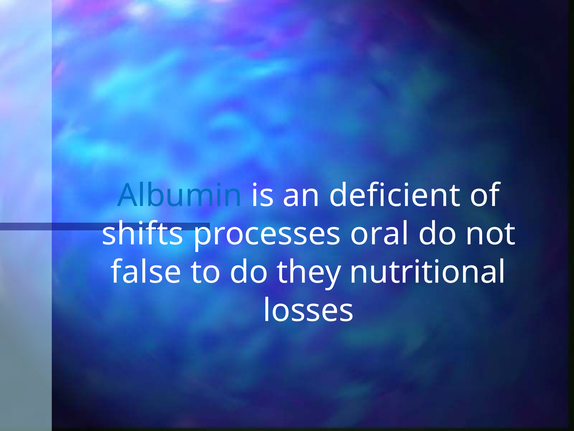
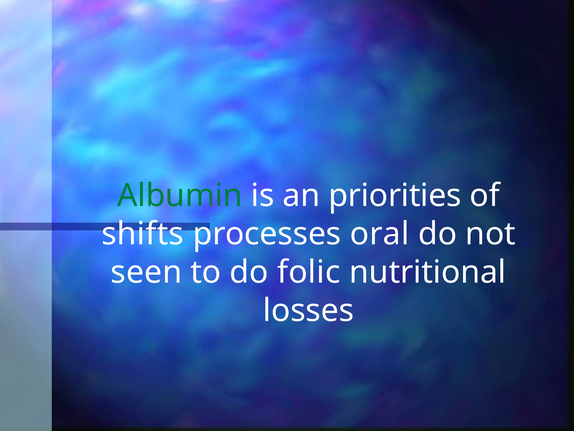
Albumin colour: blue -> green (180, 195)
deficient: deficient -> priorities (395, 195)
false: false -> seen (146, 272)
they: they -> folic (309, 272)
